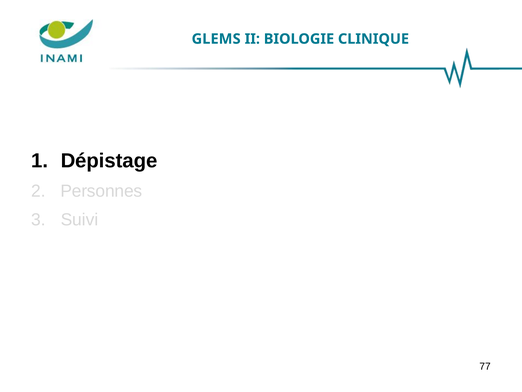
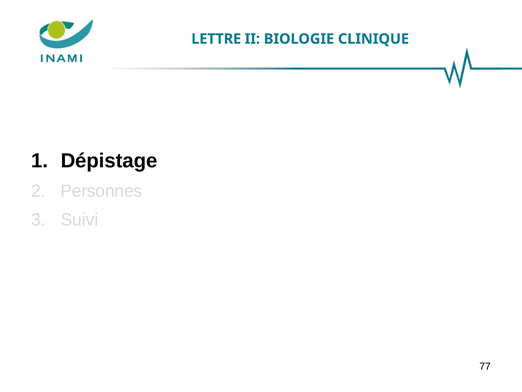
GLEMS: GLEMS -> LETTRE (216, 39)
